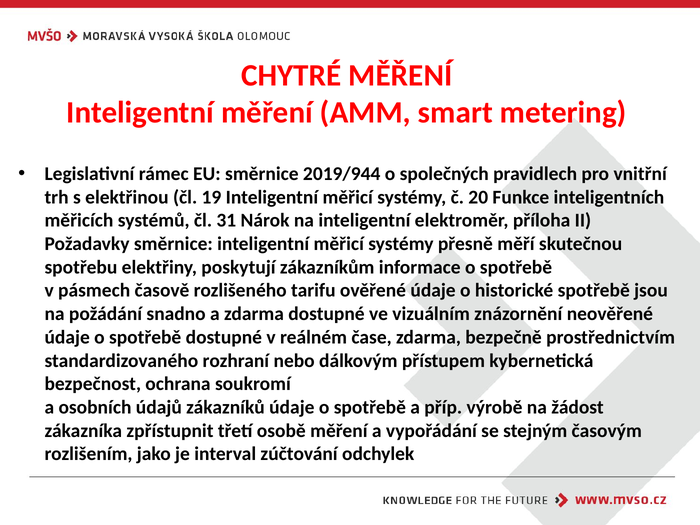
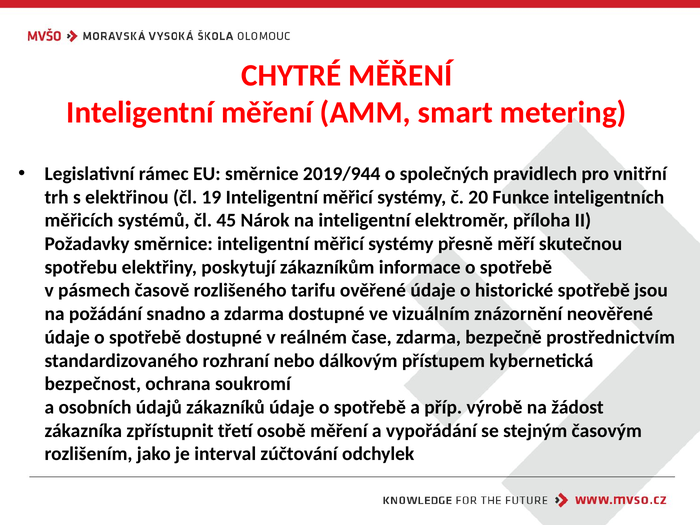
31: 31 -> 45 (226, 221)
